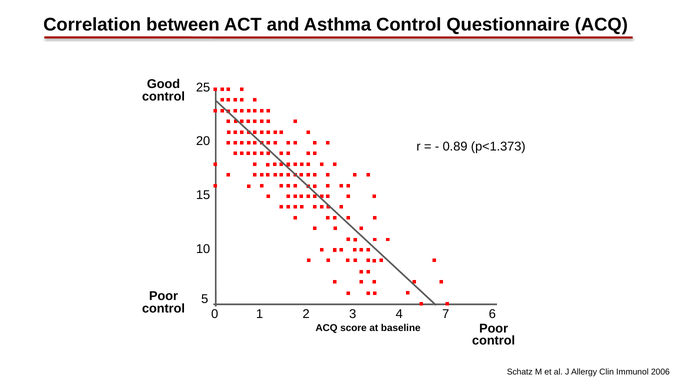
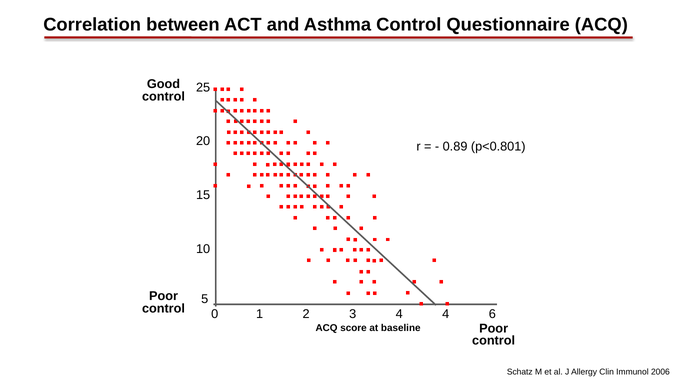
p<1.373: p<1.373 -> p<0.801 (498, 147)
4 7: 7 -> 4 (446, 314)
